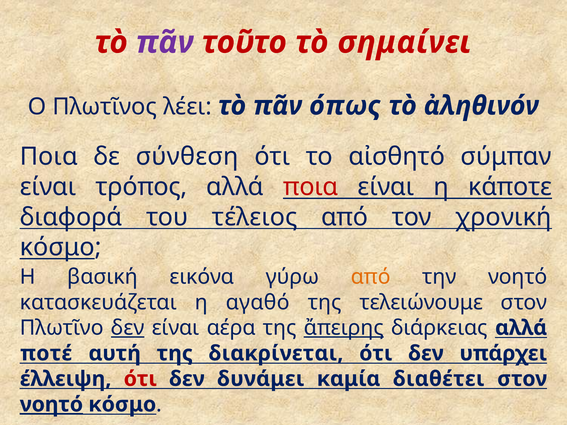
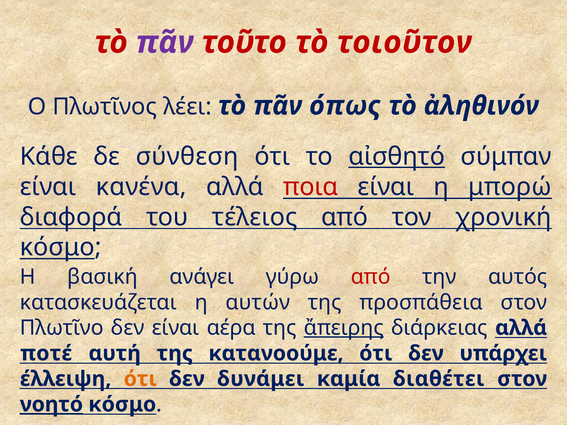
σημαίνει: σημαίνει -> τοιοῦτον (404, 42)
Ποια: Ποια -> Κάθε (49, 157)
αἰσθητό underline: none -> present (397, 157)
τρόπος: τρόπος -> κανένα (141, 187)
κάποτε: κάποτε -> μπορώ (510, 187)
εικόνα: εικόνα -> ανάγει (202, 277)
από colour: orange -> red (371, 277)
την νοητό: νοητό -> αυτός (518, 277)
αγαθό: αγαθό -> αυτών (258, 303)
τελειώνουμε: τελειώνουμε -> προσπάθεια (421, 303)
δεν underline: present -> none (128, 328)
διακρίνεται: διακρίνεται -> κατανοούμε (276, 354)
ότι colour: red -> orange (140, 379)
